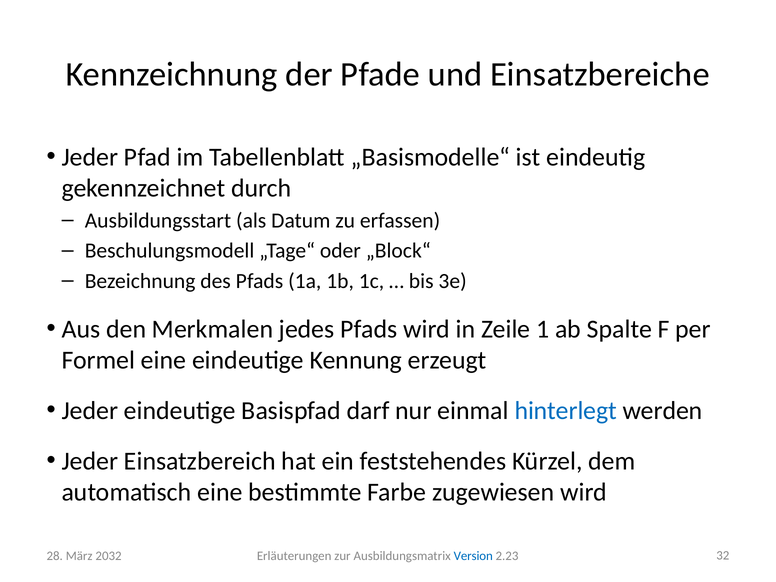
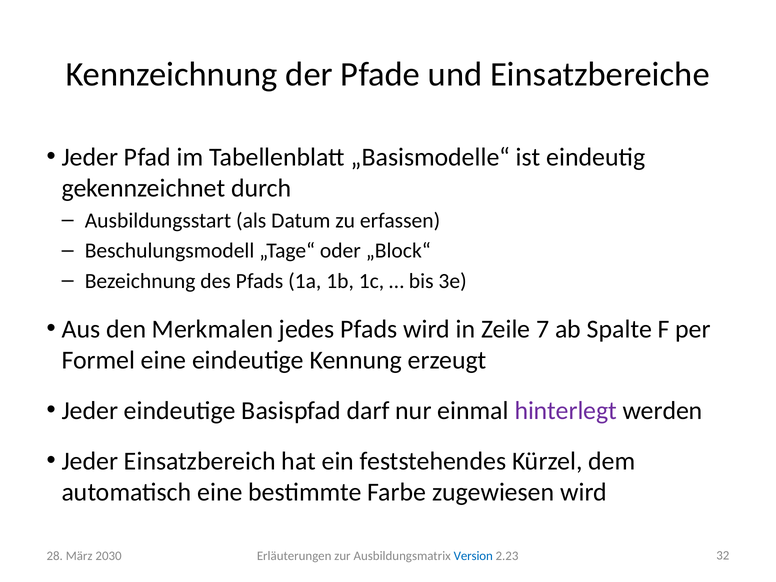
1: 1 -> 7 (543, 329)
hinterlegt colour: blue -> purple (566, 411)
2032: 2032 -> 2030 (109, 556)
